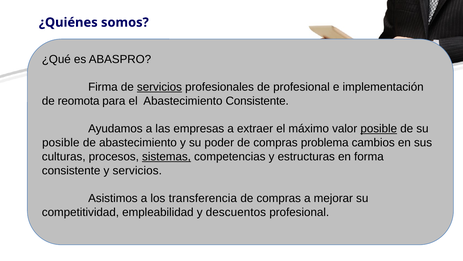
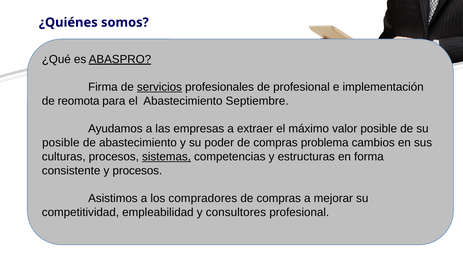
ABASPRO underline: none -> present (120, 59)
Abastecimiento Consistente: Consistente -> Septiembre (257, 101)
posible underline: present -> none (379, 128)
y servicios: servicios -> procesos (137, 170)
transferencia: transferencia -> compradores (203, 198)
descuentos: descuentos -> consultores (236, 212)
